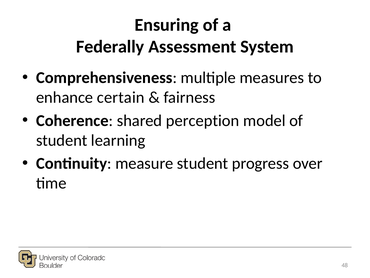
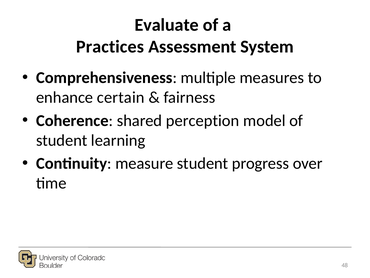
Ensuring: Ensuring -> Evaluate (167, 25)
Federally: Federally -> Practices (110, 47)
